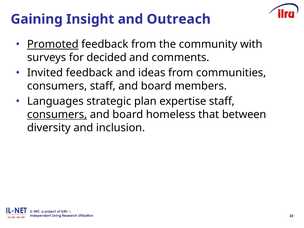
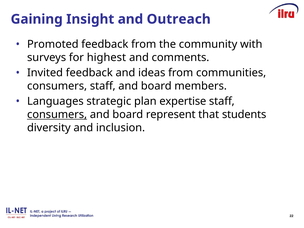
Promoted underline: present -> none (53, 44)
decided: decided -> highest (106, 58)
homeless: homeless -> represent (171, 115)
between: between -> students (244, 115)
